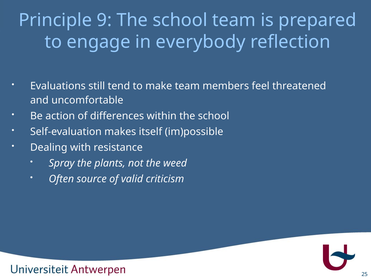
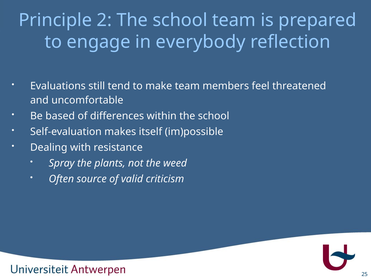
9: 9 -> 2 (104, 20)
action: action -> based (60, 116)
